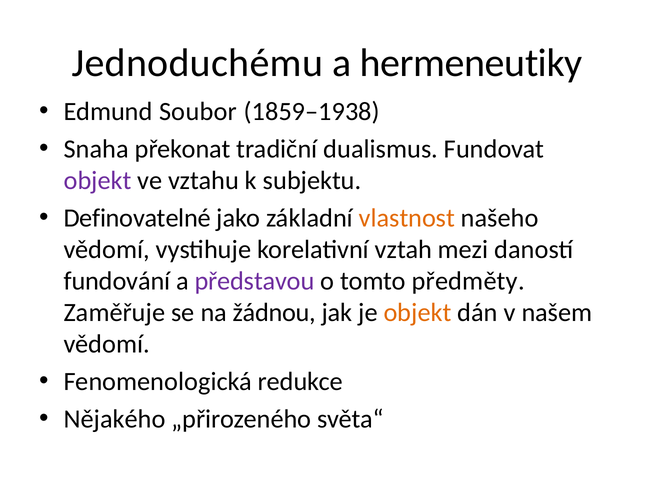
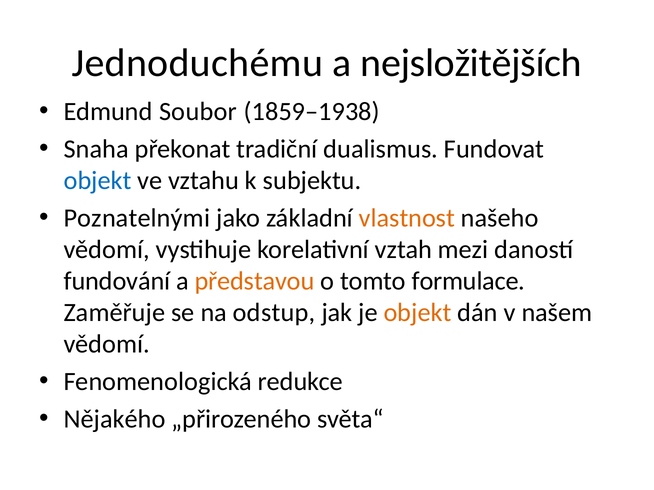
hermeneutiky: hermeneutiky -> nejsložitějších (471, 63)
objekt colour: purple -> blue (98, 181)
Definovatelné: Definovatelné -> Poznatelnými (137, 218)
představou colour: purple -> orange (255, 281)
předměty: předměty -> formulace (468, 281)
žádnou: žádnou -> odstup (274, 313)
